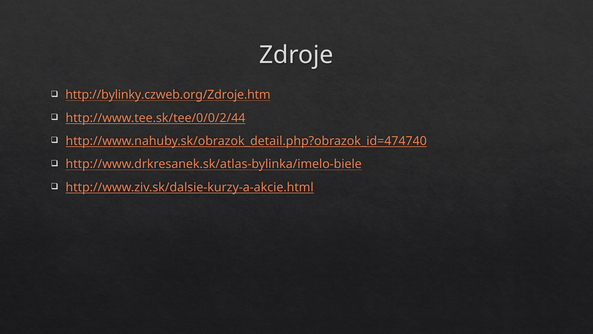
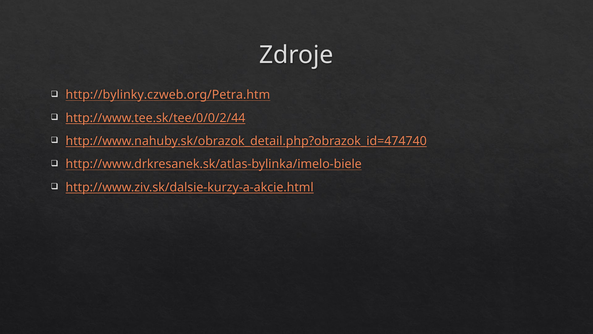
http://bylinky.czweb.org/Zdroje.htm: http://bylinky.czweb.org/Zdroje.htm -> http://bylinky.czweb.org/Petra.htm (168, 95)
